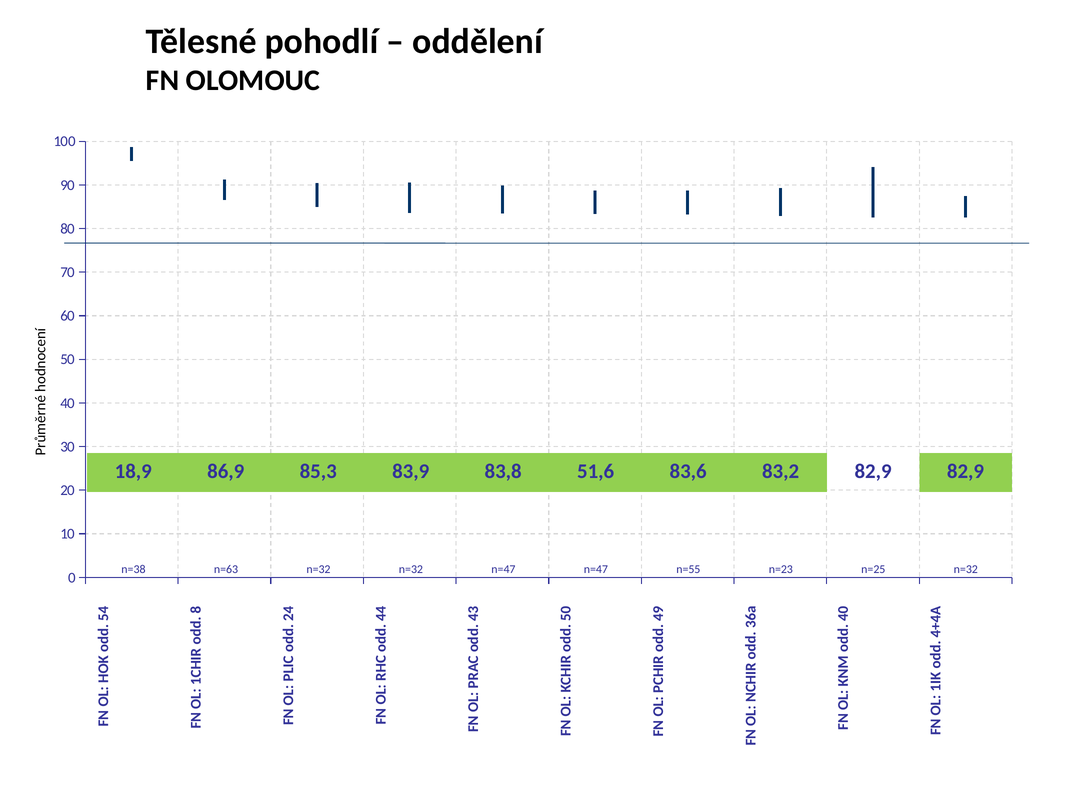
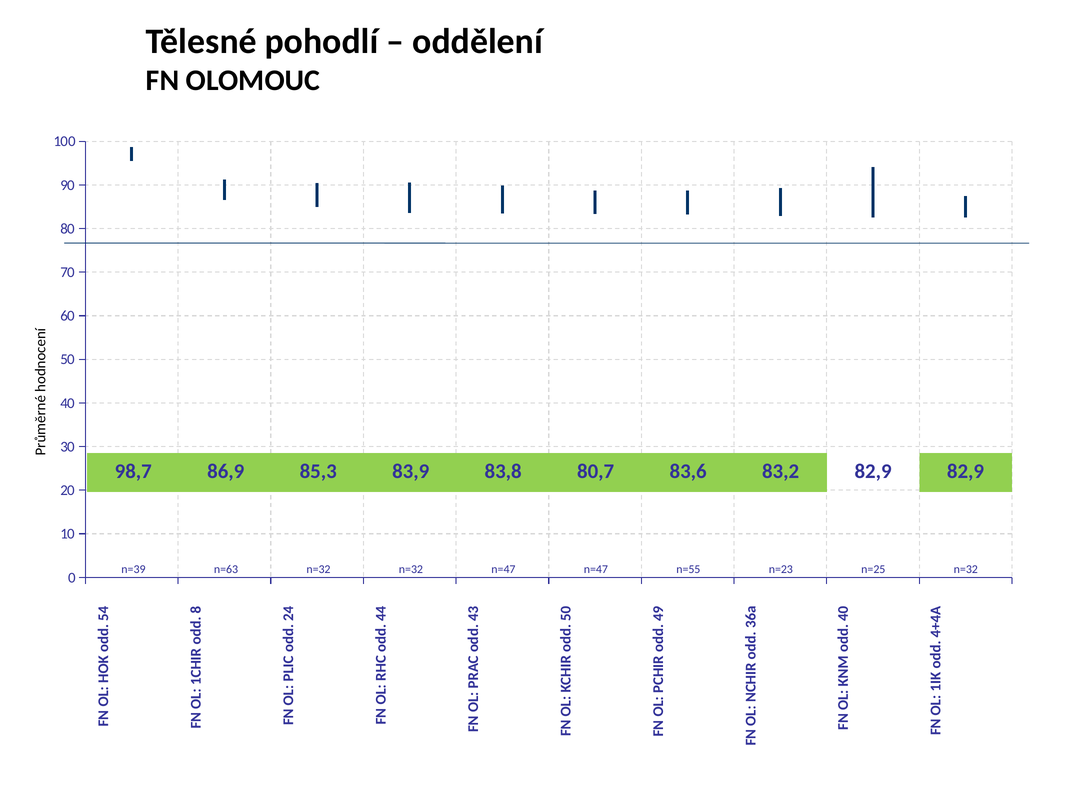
18,9: 18,9 -> 98,7 (133, 472)
51,6: 51,6 -> 80,7 (596, 472)
n=38: n=38 -> n=39 (133, 570)
